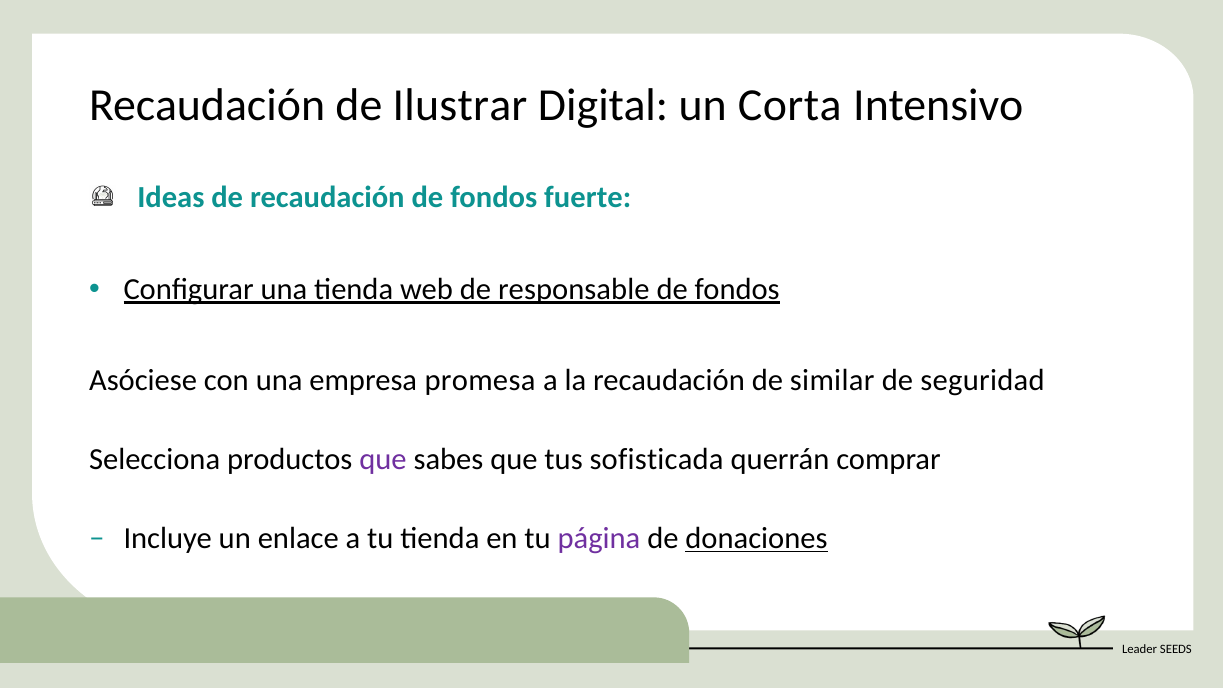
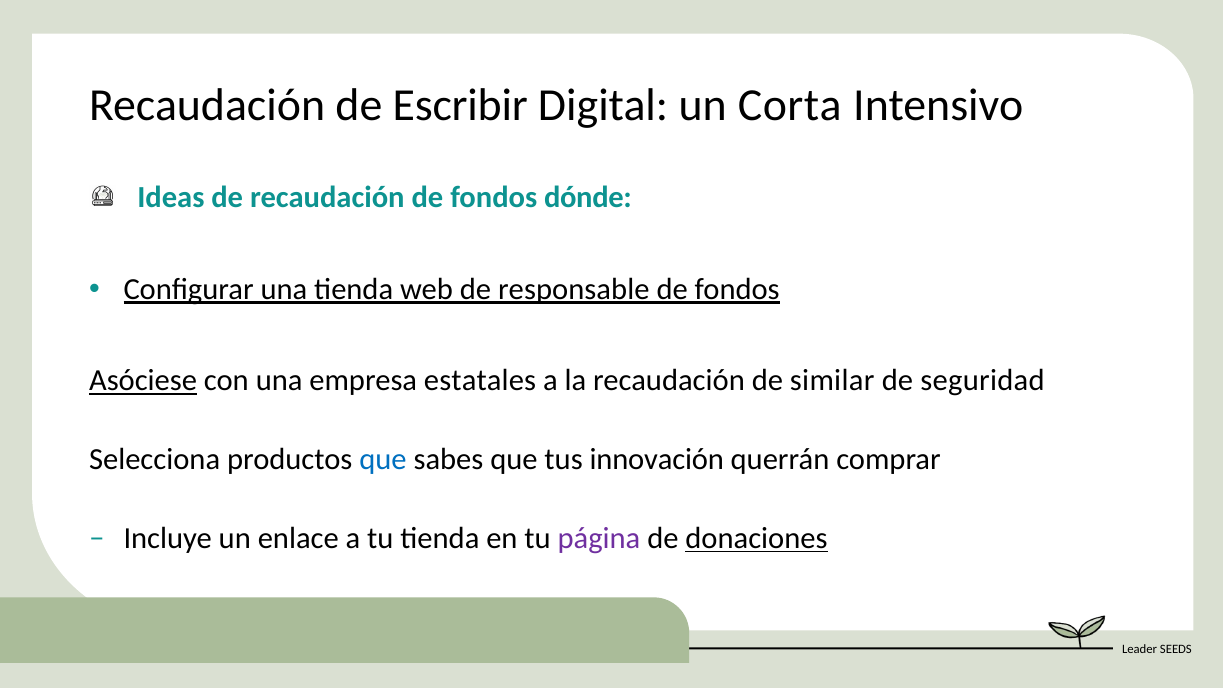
Ilustrar: Ilustrar -> Escribir (460, 105)
fuerte: fuerte -> dónde (588, 198)
Asóciese underline: none -> present (143, 381)
promesa: promesa -> estatales (480, 381)
que colour: purple -> blue (383, 460)
sofisticada: sofisticada -> innovación (657, 460)
